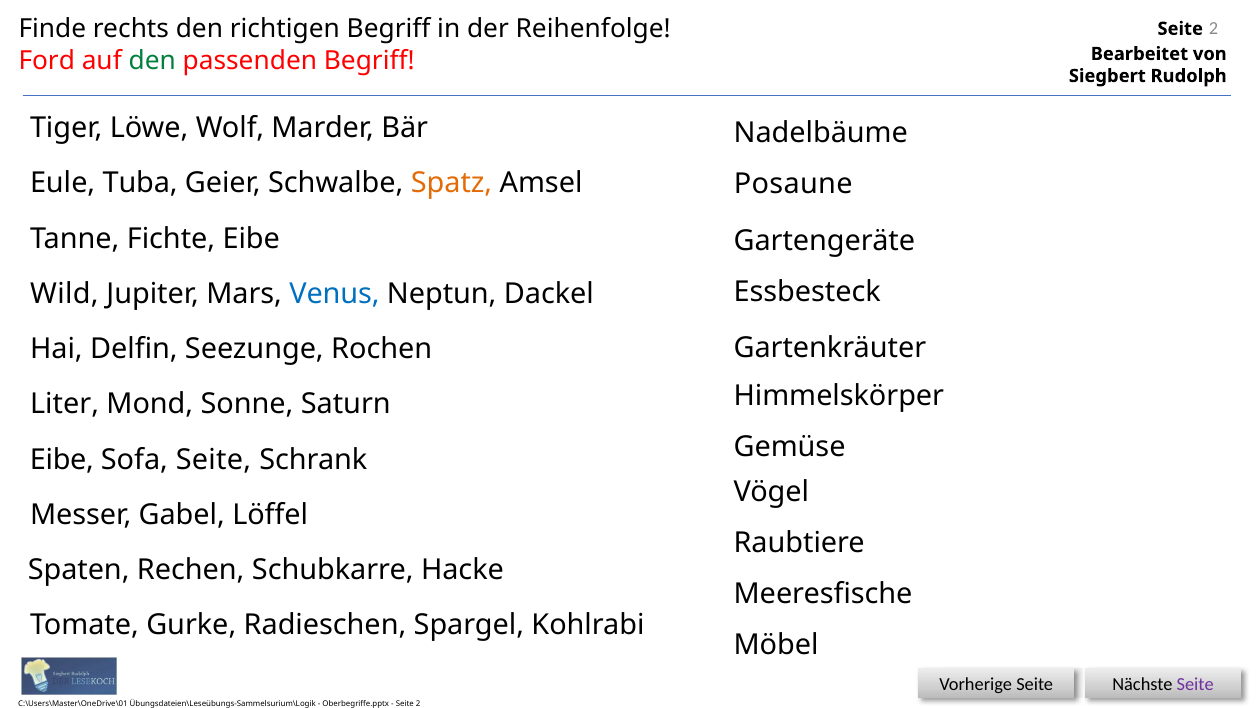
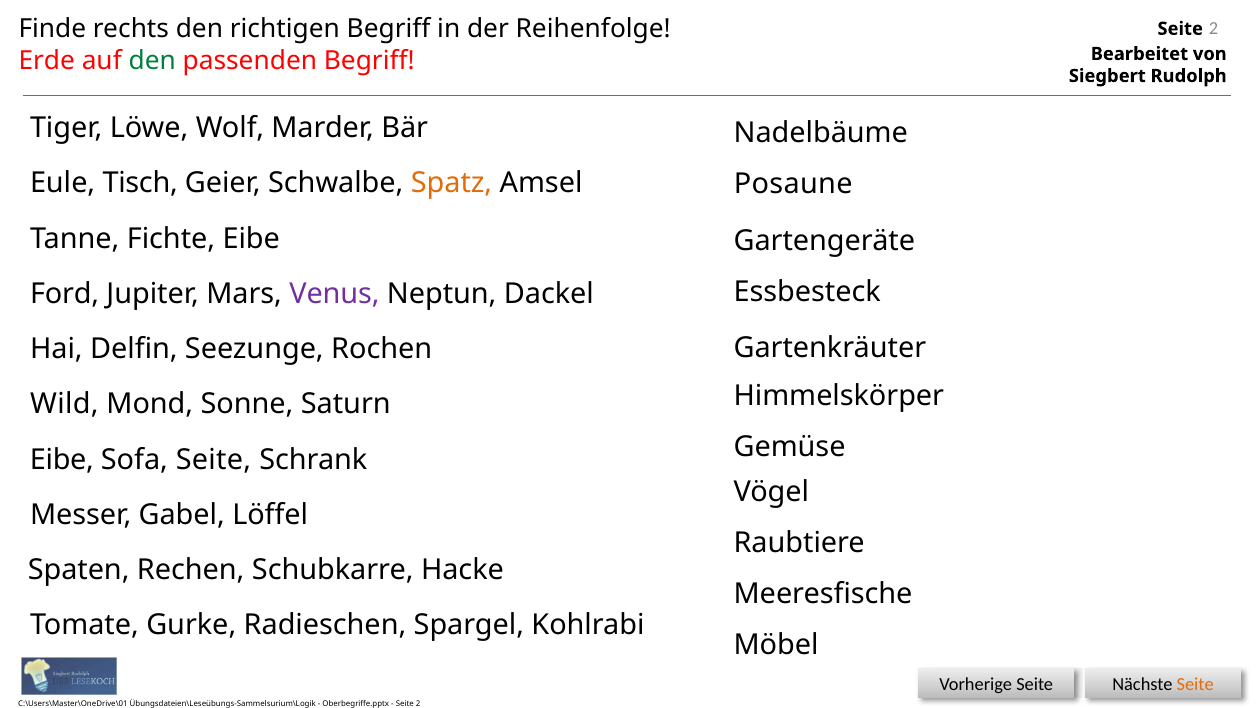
Ford: Ford -> Erde (47, 61)
Tuba: Tuba -> Tisch (140, 183)
Wild: Wild -> Ford (65, 294)
Venus colour: blue -> purple (334, 294)
Liter: Liter -> Wild (64, 404)
Seite colour: purple -> orange (1195, 684)
